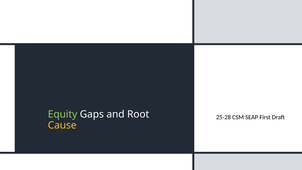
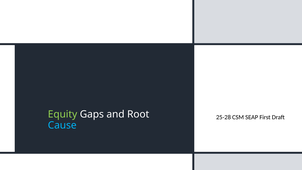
Cause colour: yellow -> light blue (62, 125)
